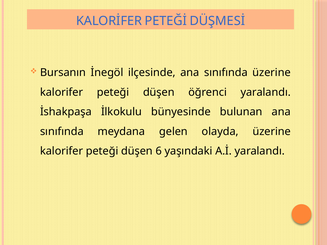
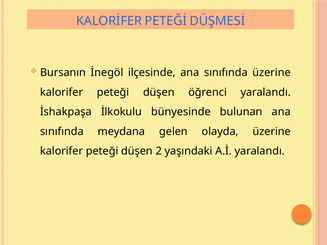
6: 6 -> 2 (159, 151)
